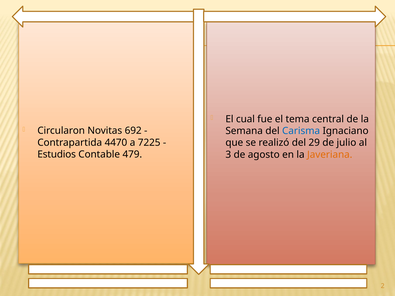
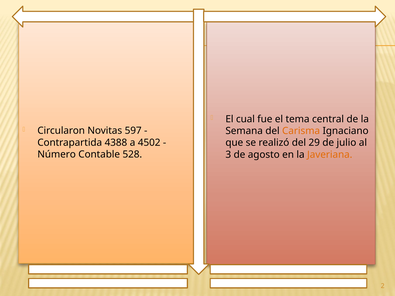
692: 692 -> 597 (133, 131)
Carisma colour: blue -> orange (301, 131)
4470: 4470 -> 4388 (116, 143)
7225: 7225 -> 4502 (149, 143)
Estudios: Estudios -> Número (57, 154)
479: 479 -> 528 (132, 154)
